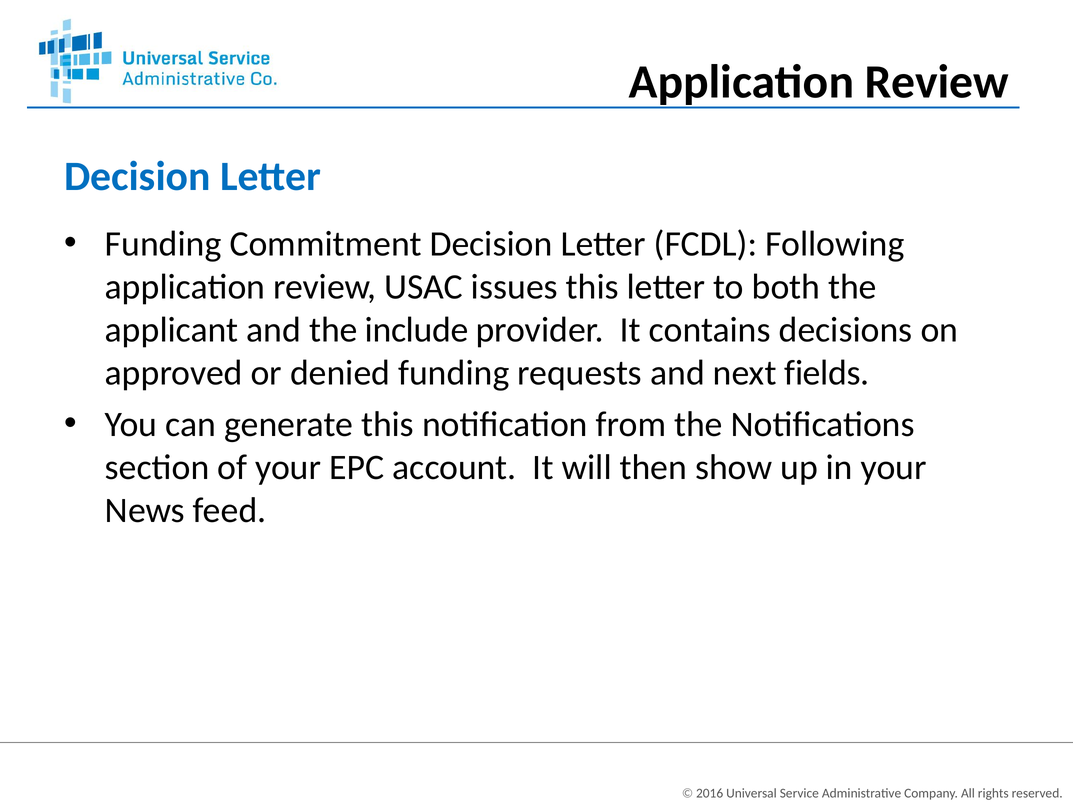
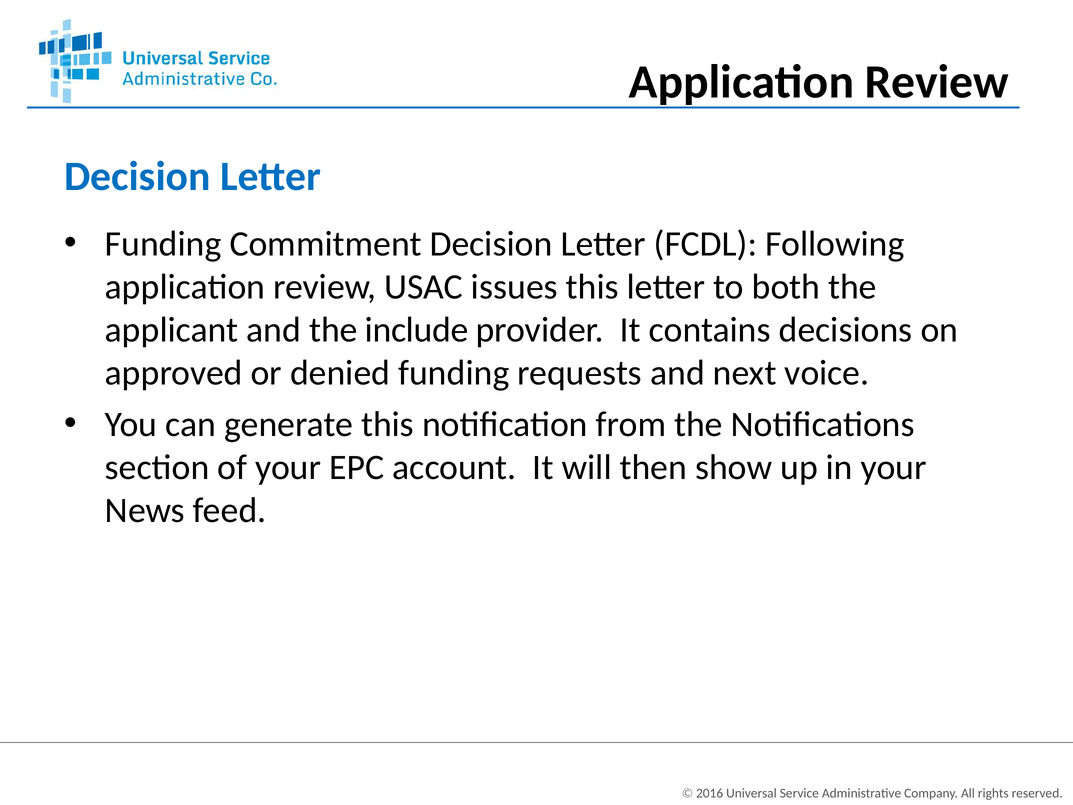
fields: fields -> voice (827, 373)
